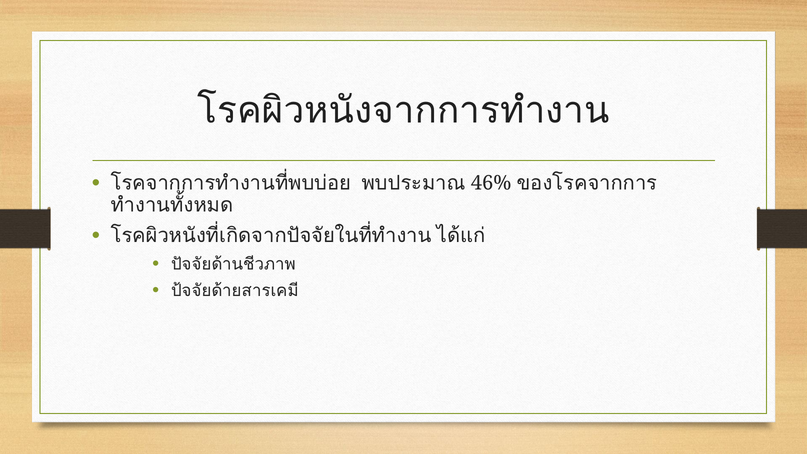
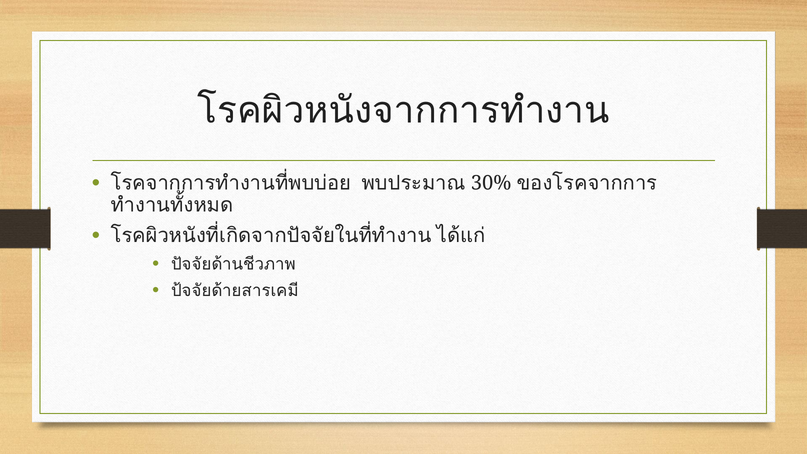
46%: 46% -> 30% (491, 183)
